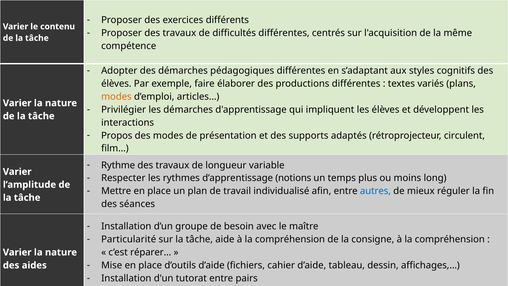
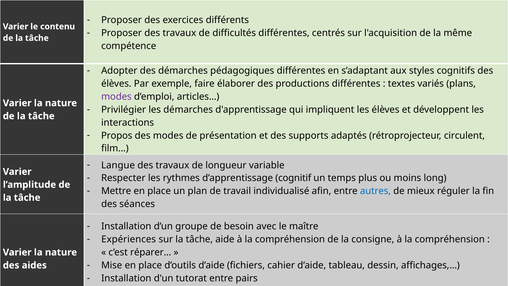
modes colour: orange -> purple (116, 97)
Rythme: Rythme -> Langue (118, 165)
notions: notions -> cognitif (293, 178)
Particularité: Particularité -> Expériences (129, 239)
